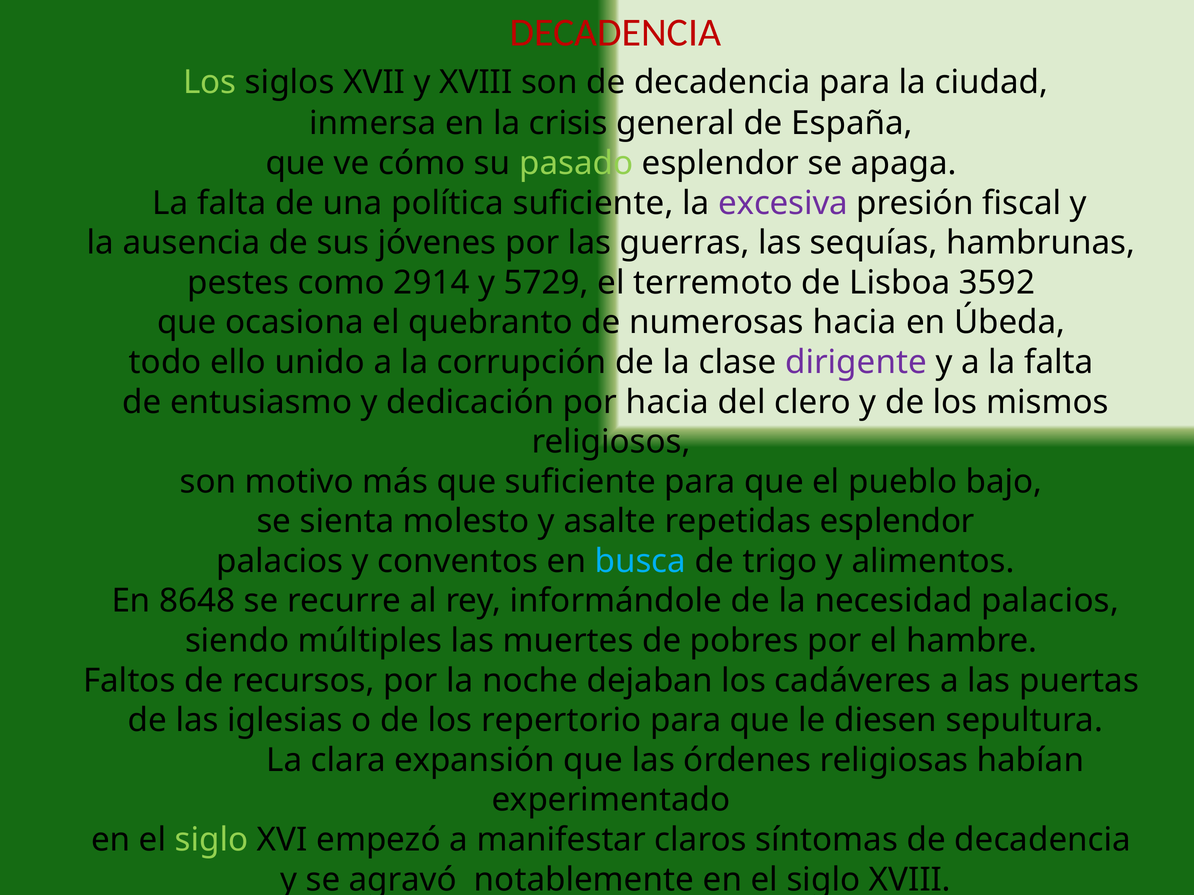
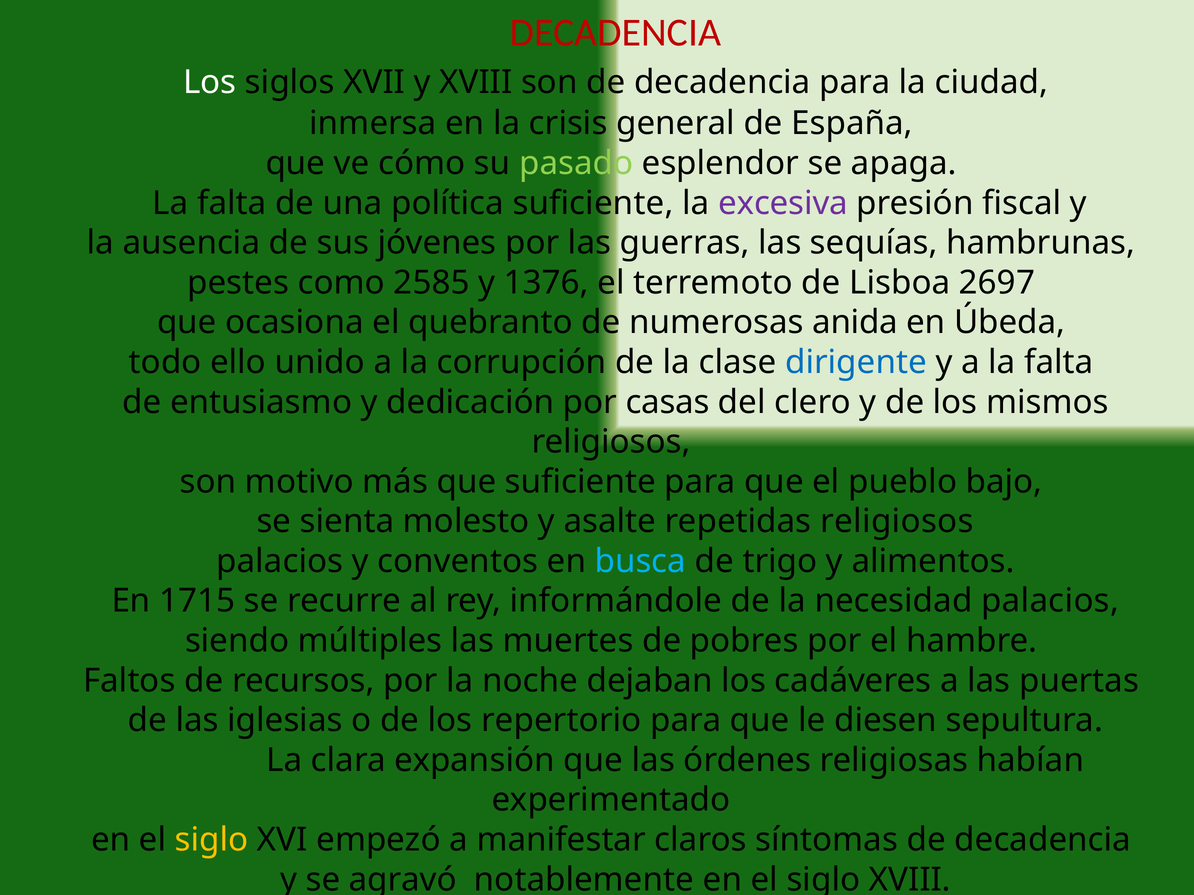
Los colour: light green -> white (210, 82)
2914: 2914 -> 2585 (432, 283)
5729: 5729 -> 1376 (546, 283)
3592: 3592 -> 2697 (997, 283)
numerosas hacia: hacia -> anida (855, 323)
dirigente colour: purple -> blue (856, 362)
por hacia: hacia -> casas (668, 402)
repetidas esplendor: esplendor -> religiosos (897, 522)
8648: 8648 -> 1715 (197, 601)
siglo colour: light green -> yellow (212, 840)
